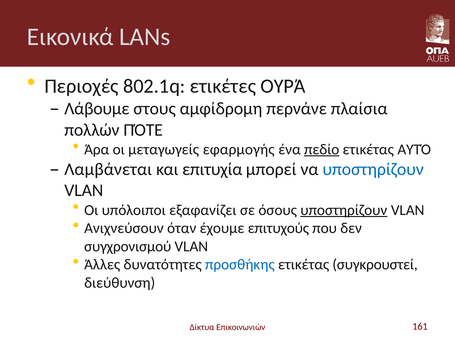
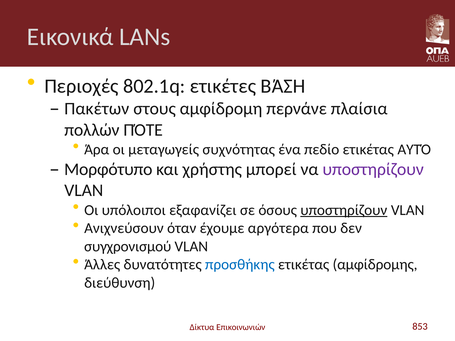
ΟΥΡΆ: ΟΥΡΆ -> ΒΆΣΗ (283, 86)
Λάβουμε: Λάβουμε -> Πακέτων (97, 109)
εφαρμογής: εφαρμογής -> συχνότητας (239, 149)
πεδίο underline: present -> none (322, 149)
Λαμβάνεται: Λαμβάνεται -> Μορφότυπο (108, 169)
επιτυχία: επιτυχία -> χρήστης (212, 169)
υποστηρίζουν colour: blue -> purple (373, 169)
επιτυχούς: επιτυχούς -> αργότερα (278, 228)
συγκρουστεί: συγκρουστεί -> αμφίδρομης (375, 265)
161: 161 -> 853 (420, 327)
